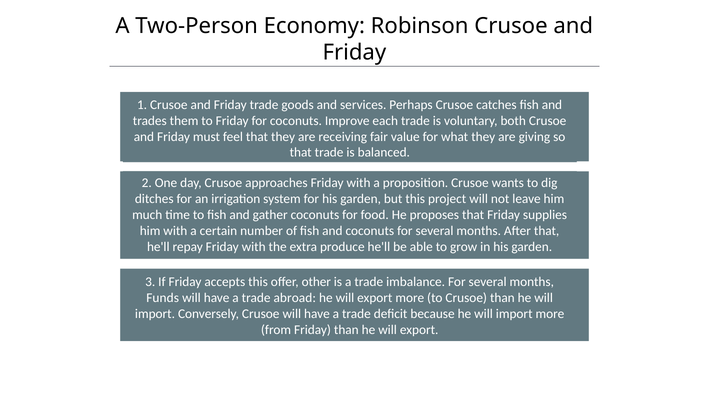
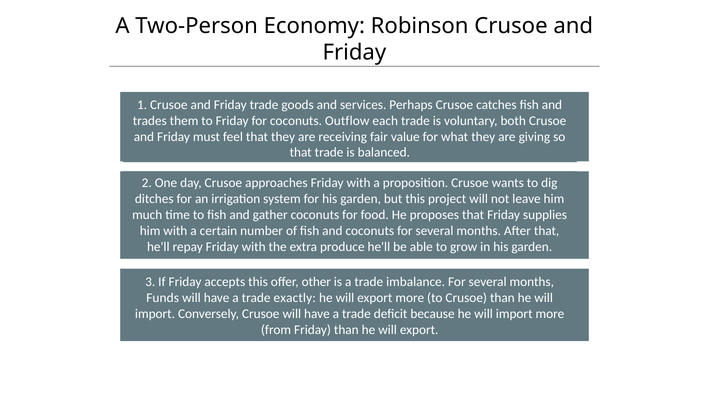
Improve: Improve -> Outflow (347, 121)
abroad: abroad -> exactly (295, 298)
